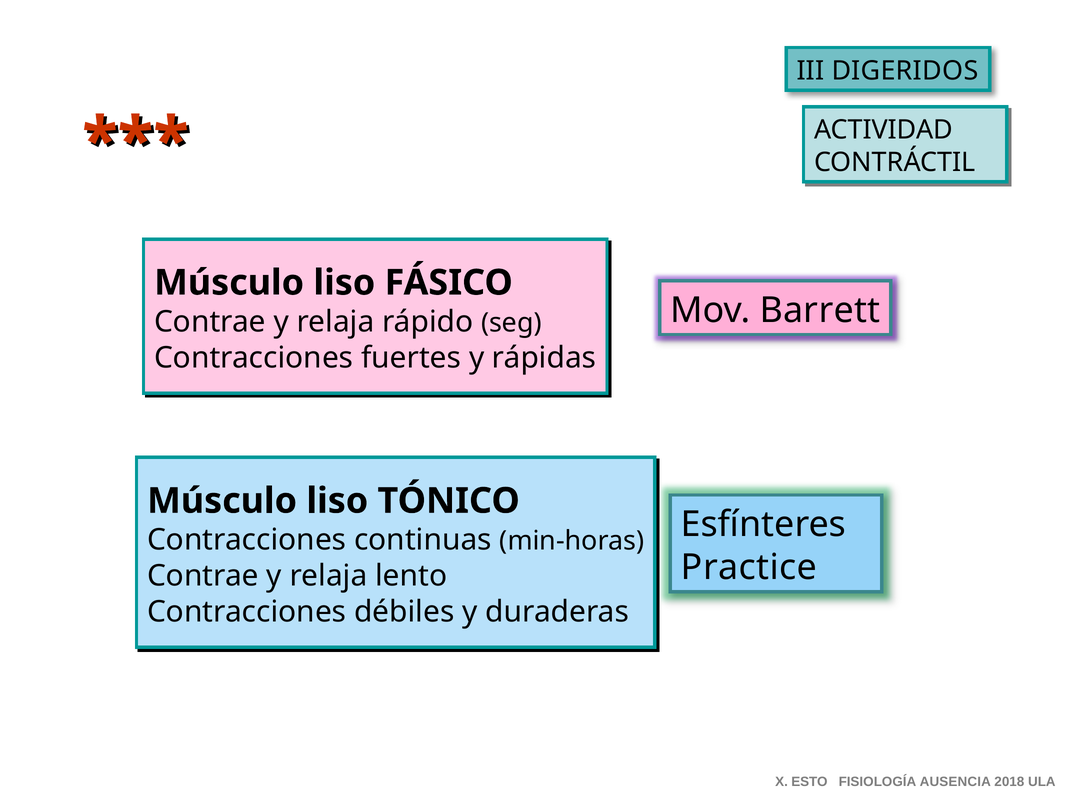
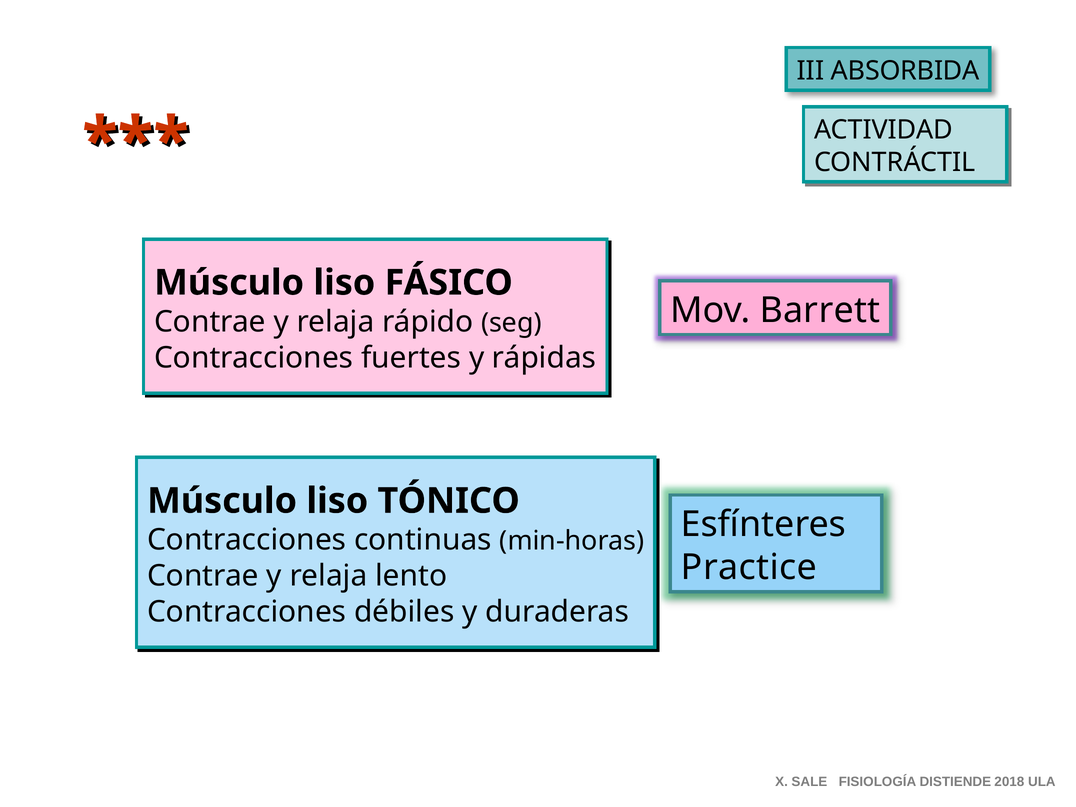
DIGERIDOS: DIGERIDOS -> ABSORBIDA (905, 71)
ESTO: ESTO -> SALE (809, 782)
AUSENCIA: AUSENCIA -> DISTIENDE (955, 782)
